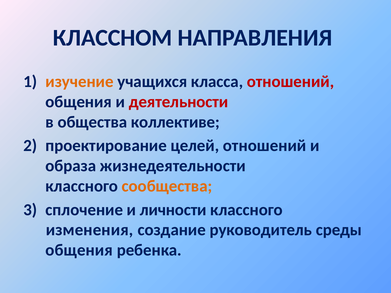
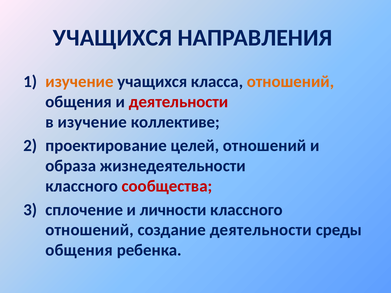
КЛАССНОМ: КЛАССНОМ -> УЧАЩИХСЯ (112, 38)
отношений colour: red -> orange (290, 82)
в общества: общества -> изучение (92, 122)
сообщества colour: orange -> red (167, 186)
изменения: изменения -> отношений (90, 230)
создание руководитель: руководитель -> деятельности (261, 230)
